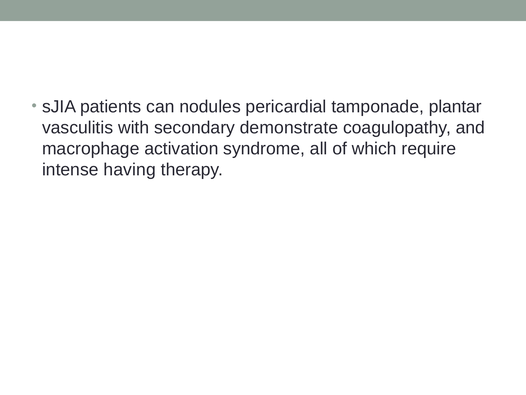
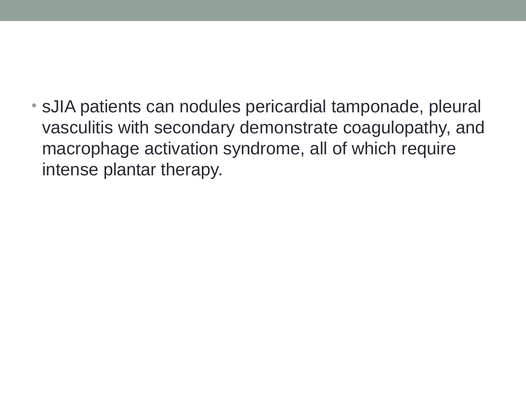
plantar: plantar -> pleural (455, 106)
having: having -> plantar (130, 170)
